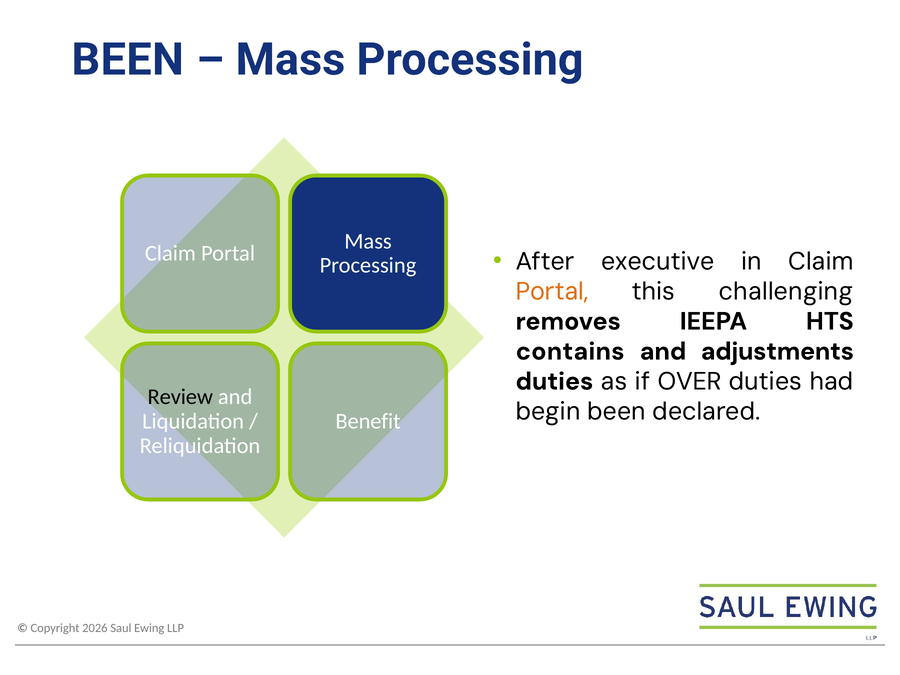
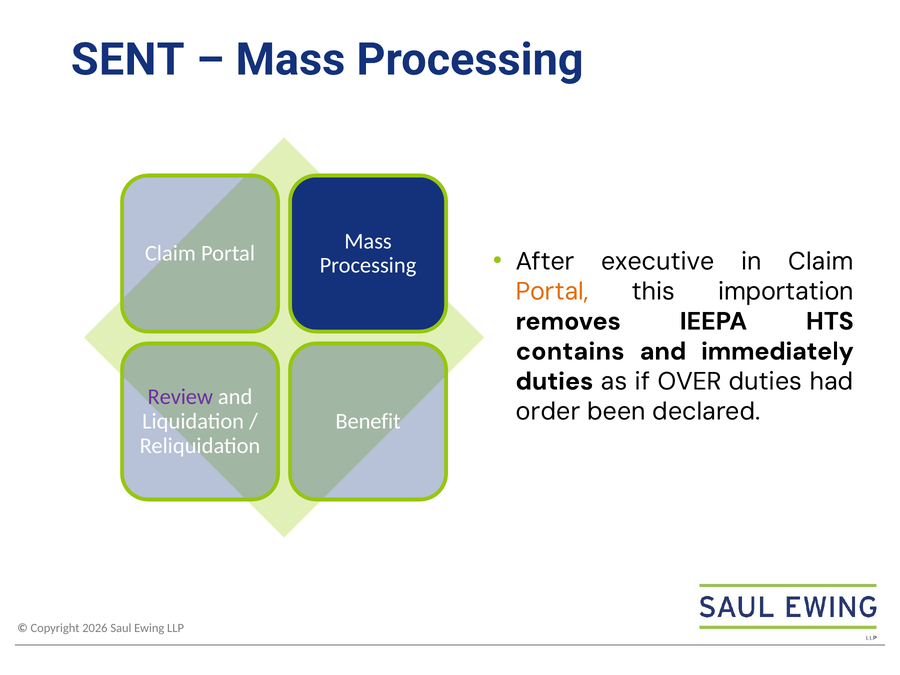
BEEN: BEEN -> SENT (128, 60)
challenging: challenging -> importation (786, 291)
adjustments: adjustments -> immediately (777, 351)
Review colour: black -> purple (180, 397)
begin: begin -> order (548, 411)
